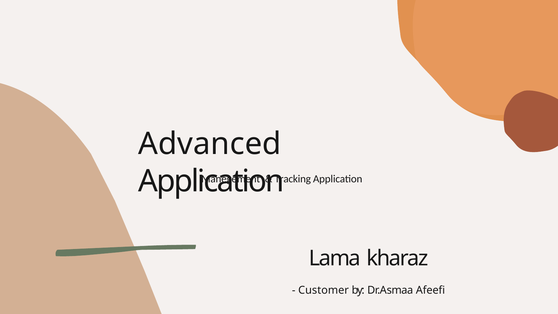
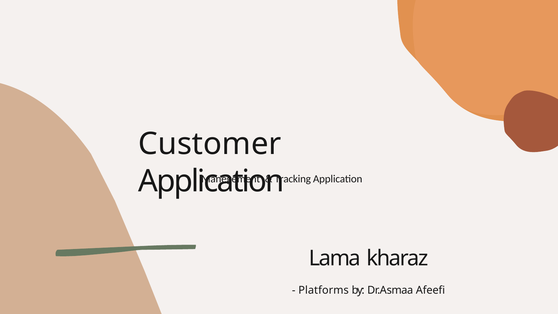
Advanced: Advanced -> Customer (210, 144)
Customer: Customer -> Platforms (324, 290)
